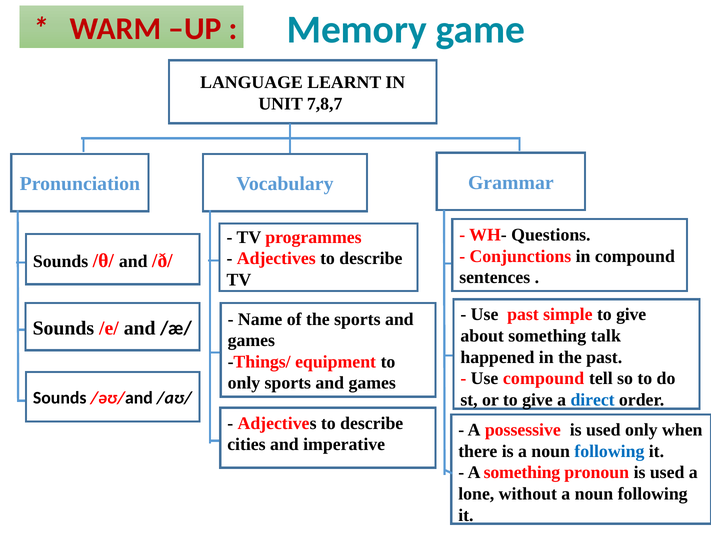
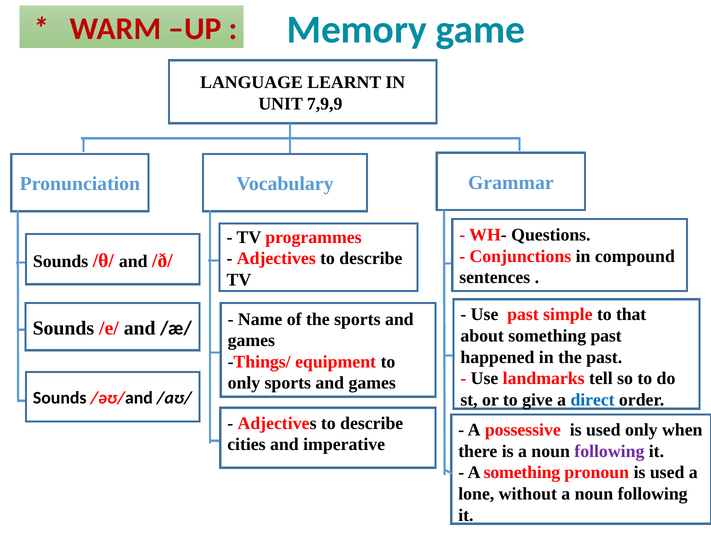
7,8,7: 7,8,7 -> 7,9,9 (325, 104)
simple to give: give -> that (631, 315)
something talk: talk -> past (606, 336)
Use compound: compound -> landmarks (544, 379)
following colour: blue -> purple (609, 451)
